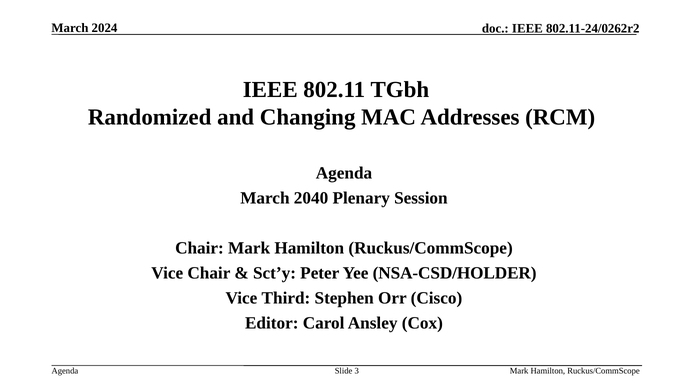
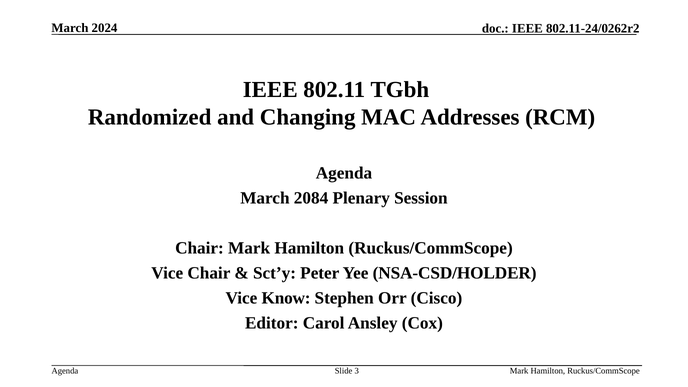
2040: 2040 -> 2084 (311, 198)
Third: Third -> Know (286, 298)
